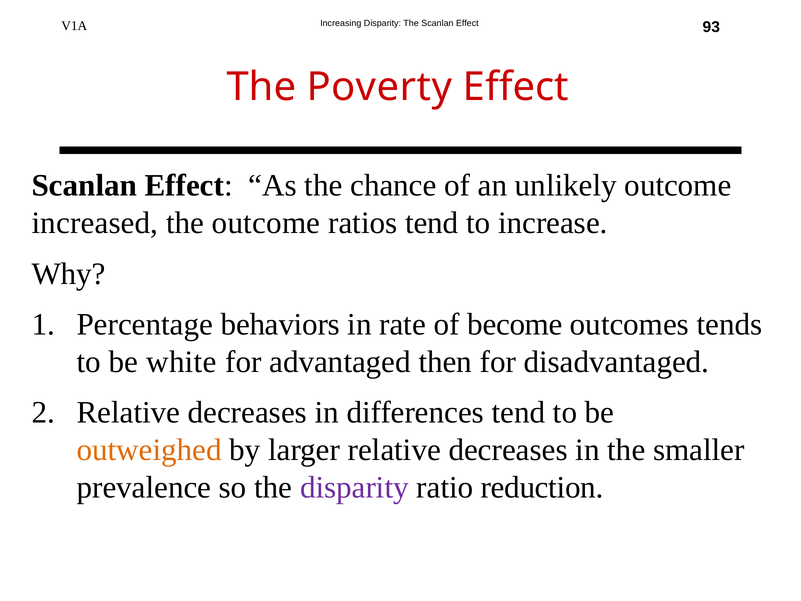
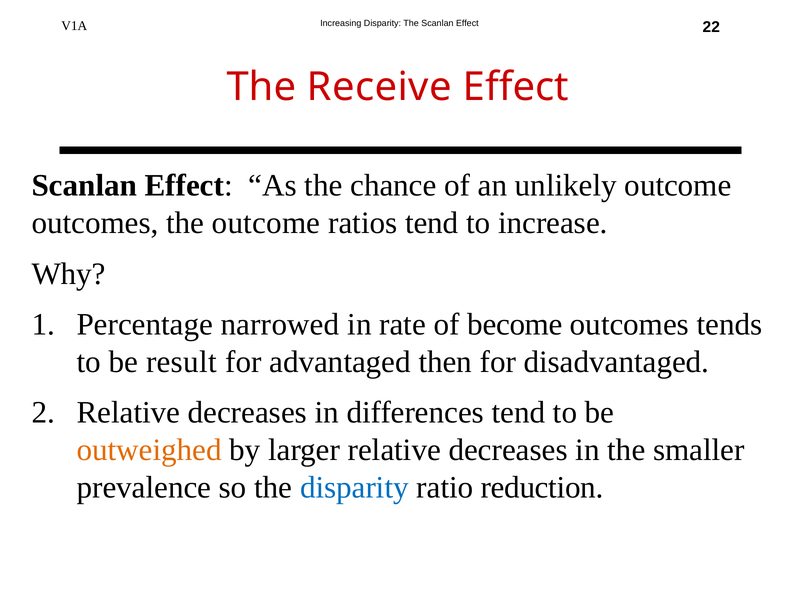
93: 93 -> 22 (711, 27)
Poverty: Poverty -> Receive (379, 87)
increased: increased -> outcomes (95, 223)
behaviors: behaviors -> narrowed (280, 324)
white: white -> result (181, 362)
disparity colour: purple -> blue (354, 487)
